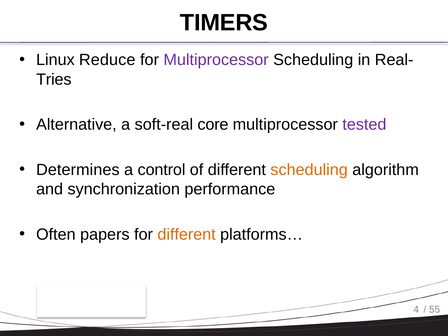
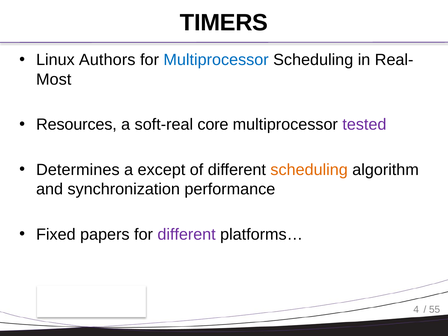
Reduce: Reduce -> Authors (107, 60)
Multiprocessor colour: purple -> blue (216, 60)
Tries: Tries -> Most (54, 79)
Alternative: Alternative -> Resources (76, 125)
control: control -> except (161, 170)
Often: Often -> Fixed (56, 235)
different colour: orange -> purple (187, 235)
